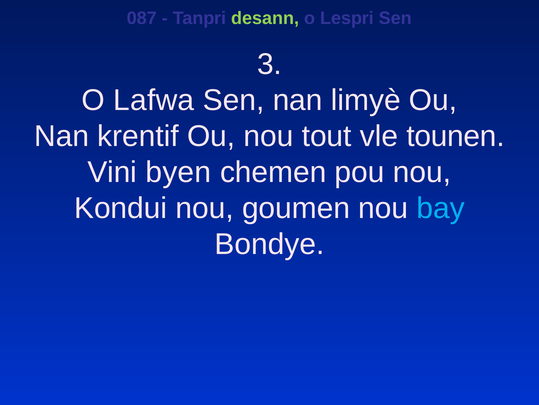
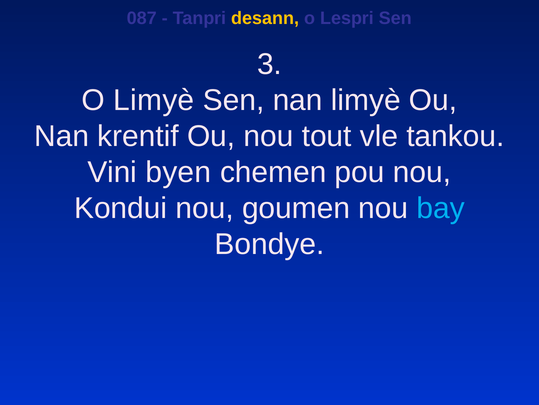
desann colour: light green -> yellow (265, 18)
O Lafwa: Lafwa -> Limyè (154, 100)
tounen: tounen -> tankou (455, 136)
